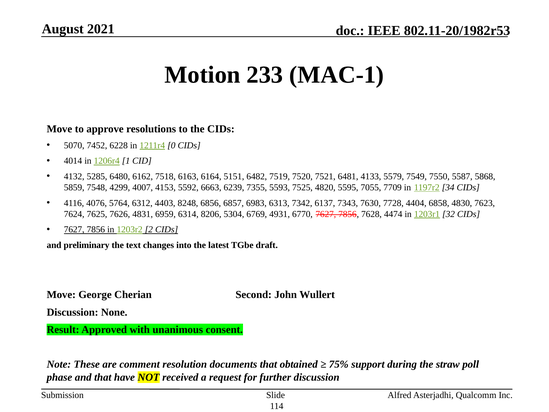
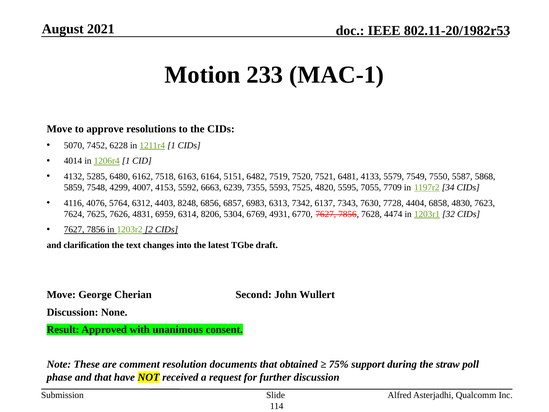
1211r4 0: 0 -> 1 (171, 145)
preliminary: preliminary -> clarification (87, 245)
